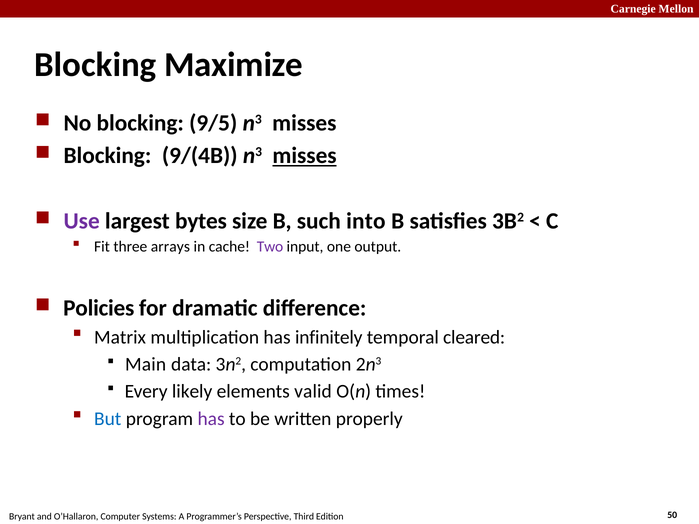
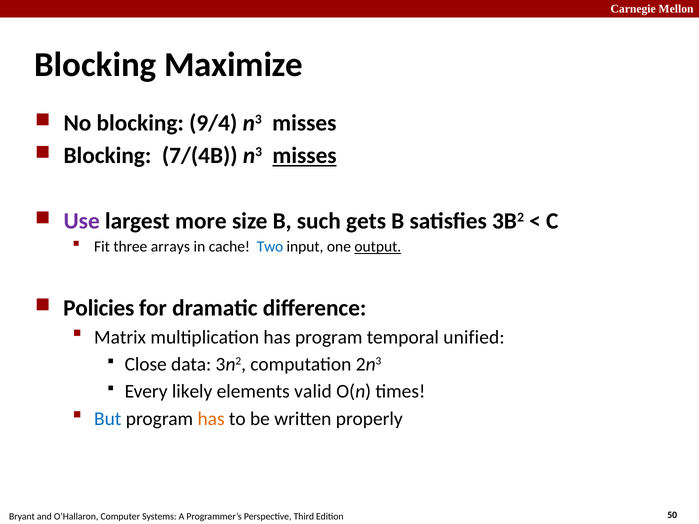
9/5: 9/5 -> 9/4 (213, 123)
9/(4B: 9/(4B -> 7/(4B (200, 156)
bytes: bytes -> more (201, 221)
into: into -> gets (366, 221)
Two colour: purple -> blue (270, 247)
output underline: none -> present (378, 247)
has infinitely: infinitely -> program (329, 337)
cleared: cleared -> unified (474, 337)
Main: Main -> Close (146, 364)
has colour: purple -> orange (211, 419)
